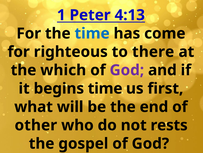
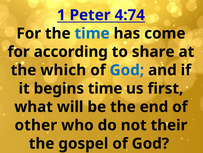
4:13: 4:13 -> 4:74 (130, 15)
righteous: righteous -> according (71, 52)
there: there -> share (153, 52)
God colour: purple -> blue (127, 70)
rests: rests -> their (169, 125)
